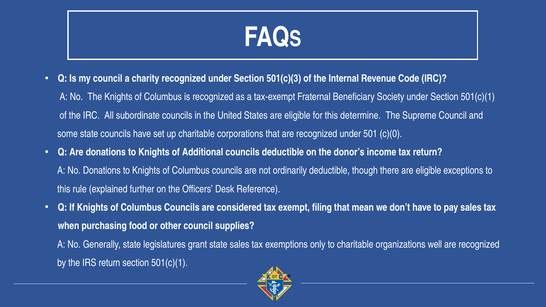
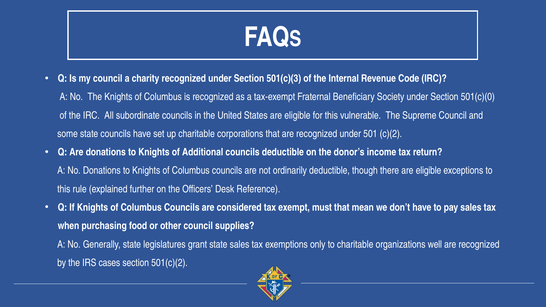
under Section 501(c)(1: 501(c)(1 -> 501(c)(0 (478, 97)
determine: determine -> vulnerable (361, 115)
c)(0: c)(0 -> c)(2 (391, 134)
filing: filing -> must (322, 208)
IRS return: return -> cases (109, 263)
501(c)(1: 501(c)(1 -> 501(c)(2 (169, 263)
